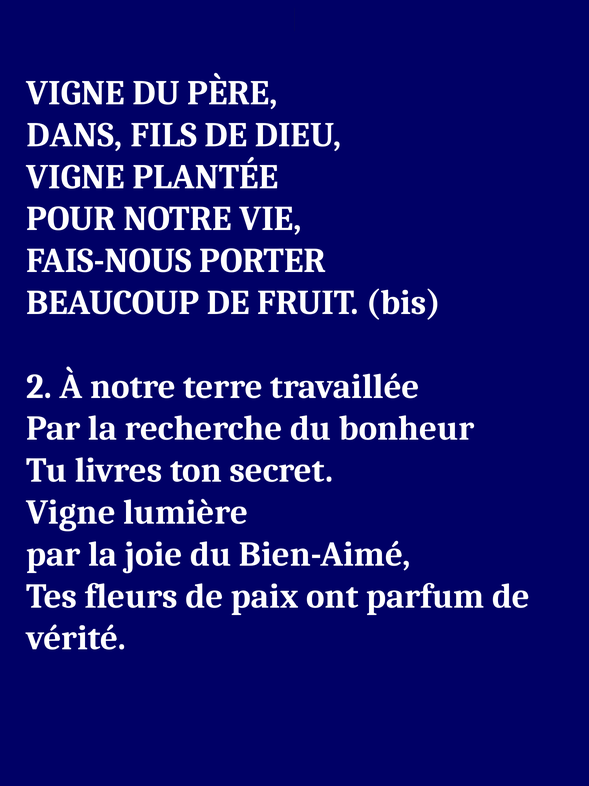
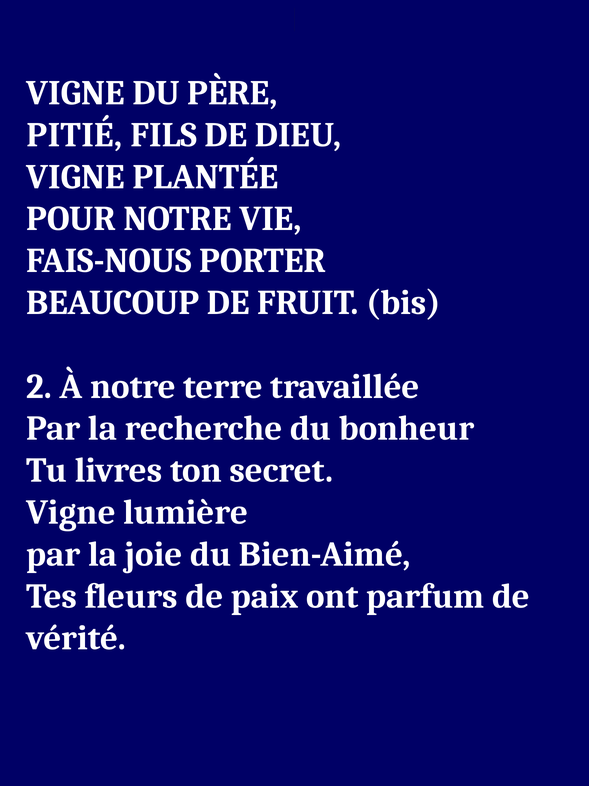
DANS: DANS -> PITIÉ (74, 135)
